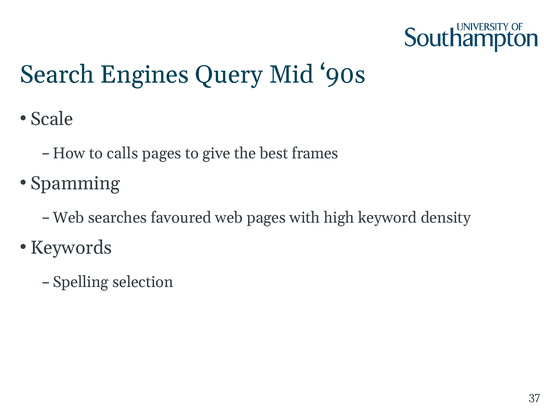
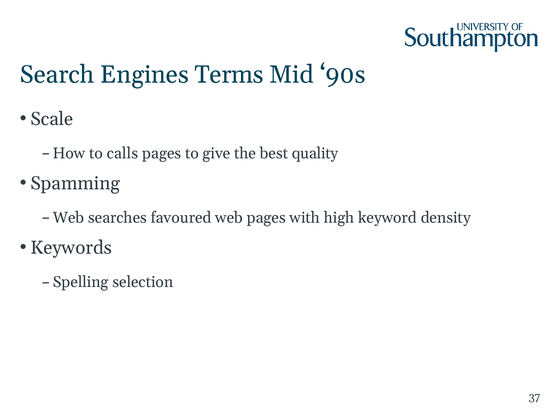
Query: Query -> Terms (229, 75)
frames: frames -> quality (315, 153)
